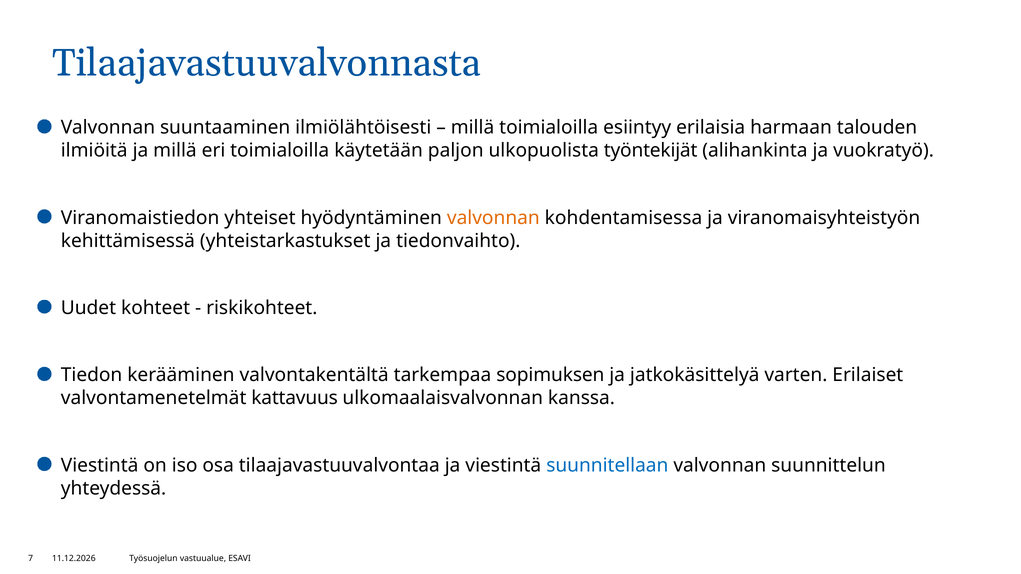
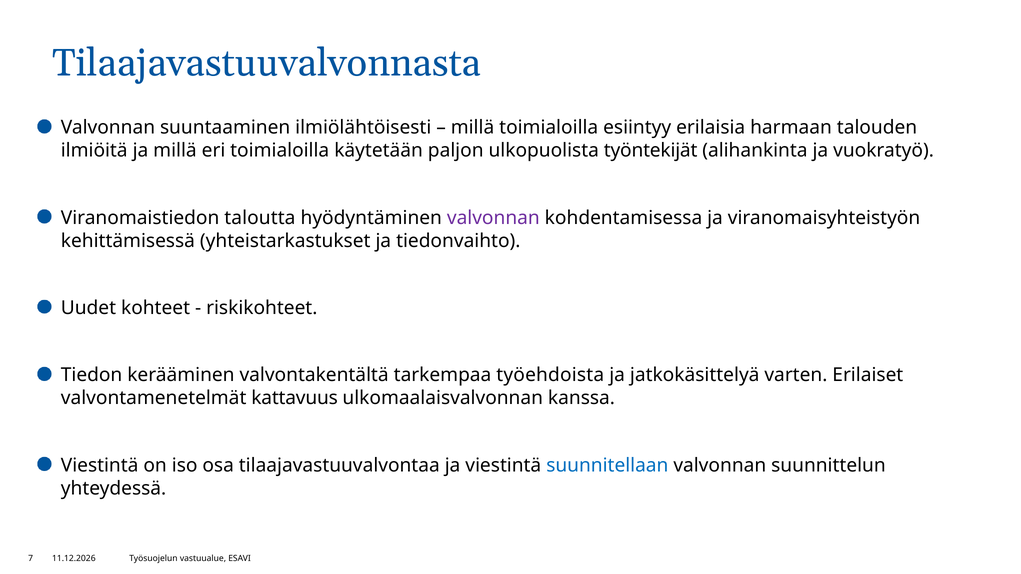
yhteiset: yhteiset -> taloutta (260, 218)
valvonnan colour: orange -> purple (493, 218)
sopimuksen: sopimuksen -> työehdoista (550, 375)
